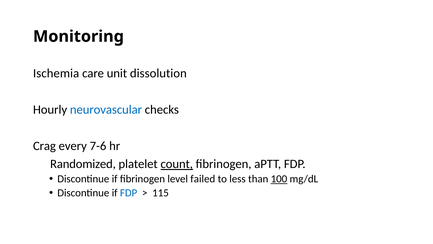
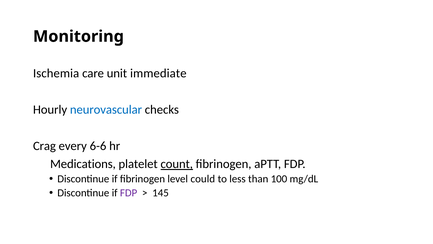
dissolution: dissolution -> immediate (158, 73)
7-6: 7-6 -> 6-6 (98, 146)
Randomized: Randomized -> Medications (83, 164)
failed: failed -> could (203, 179)
100 underline: present -> none (279, 179)
FDP colour: blue -> purple (129, 193)
115: 115 -> 145 (161, 193)
